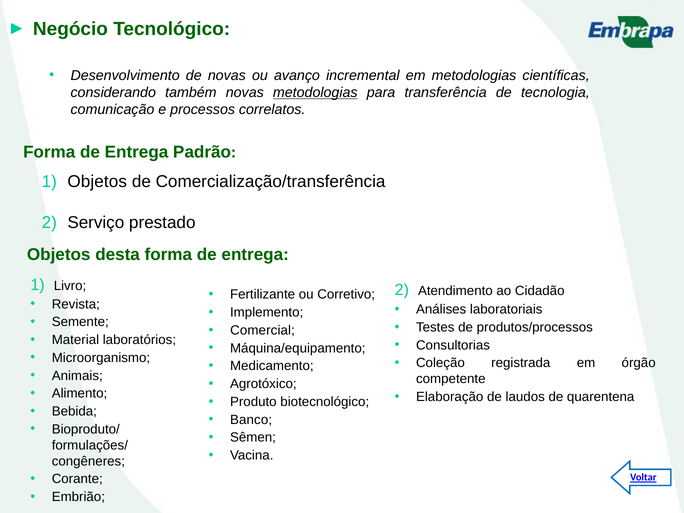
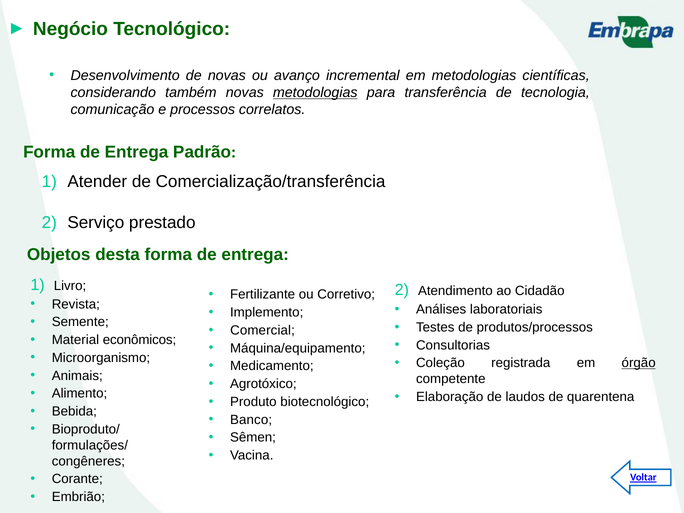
1 Objetos: Objetos -> Atender (97, 182)
laboratórios: laboratórios -> econômicos (139, 340)
órgão underline: none -> present (639, 363)
